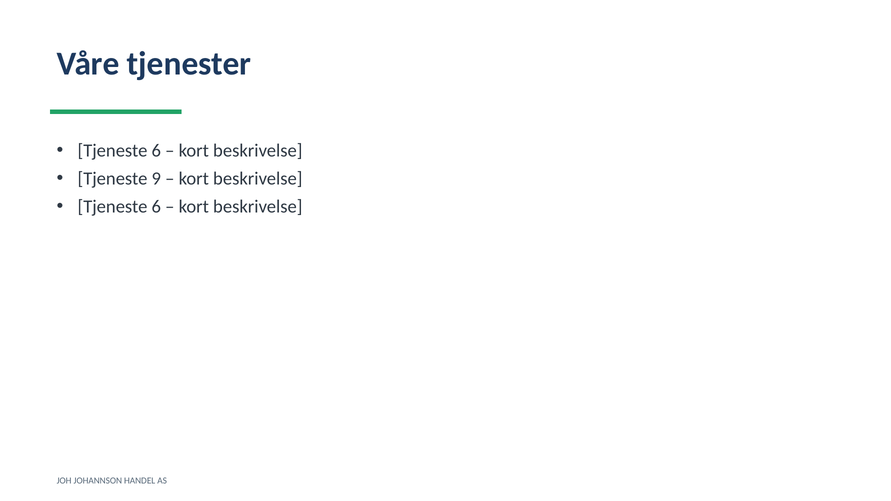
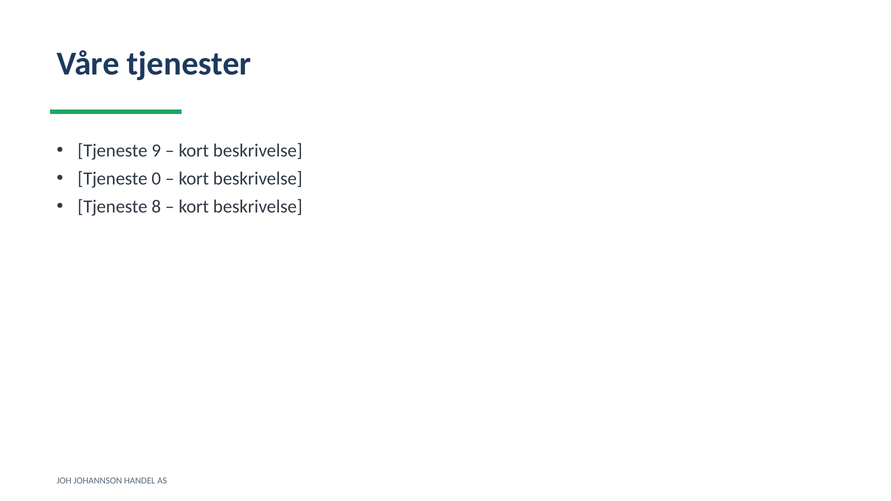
6: 6 -> 9 (156, 151)
9: 9 -> 0 (156, 179)
6: 6 -> 8 (156, 207)
